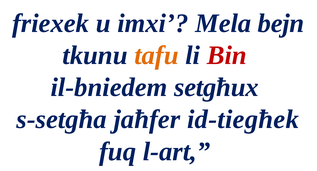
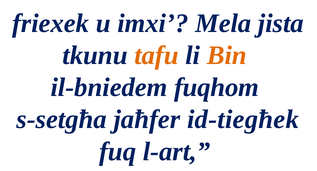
bejn: bejn -> jista (281, 23)
Bin colour: red -> orange (227, 55)
setgħux: setgħux -> fuqhom (216, 87)
